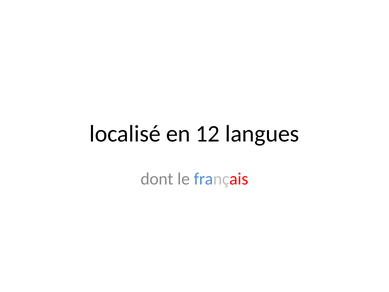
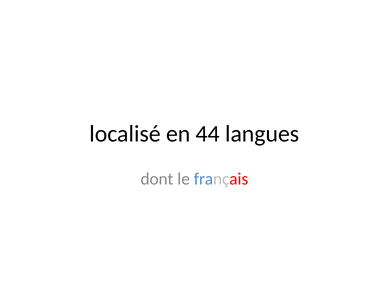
12: 12 -> 44 (208, 134)
